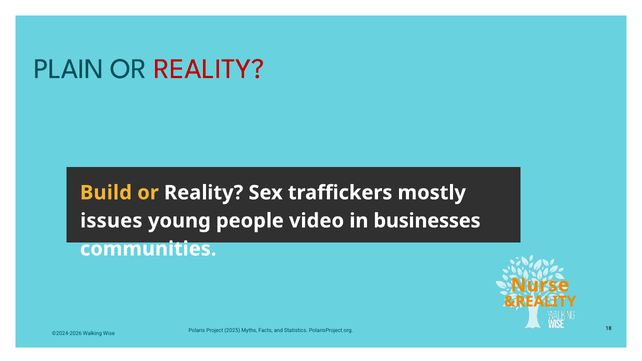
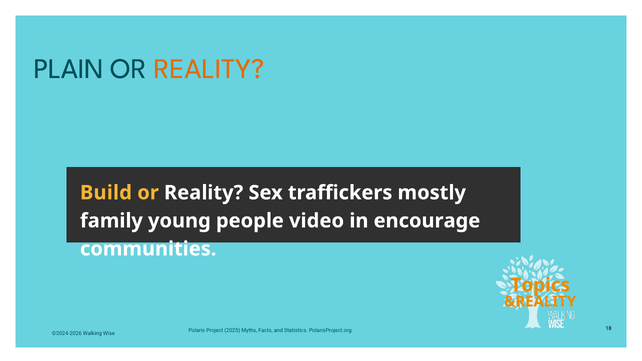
REALITY colour: red -> orange (209, 69)
issues: issues -> family (111, 221)
businesses: businesses -> encourage (427, 221)
Nurse: Nurse -> Topics (540, 285)
